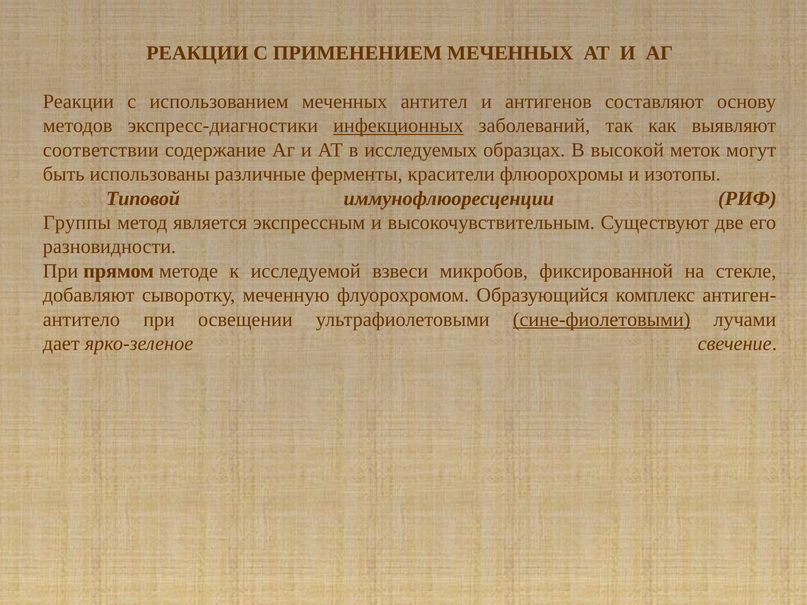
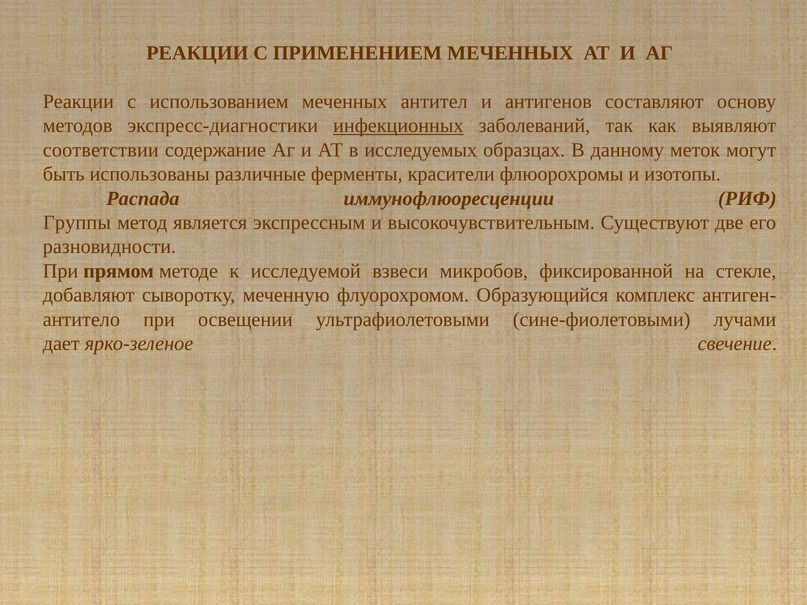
высокой: высокой -> данному (627, 150)
Типовой: Типовой -> Распада (143, 198)
сине-фиолетовыми underline: present -> none (602, 319)
